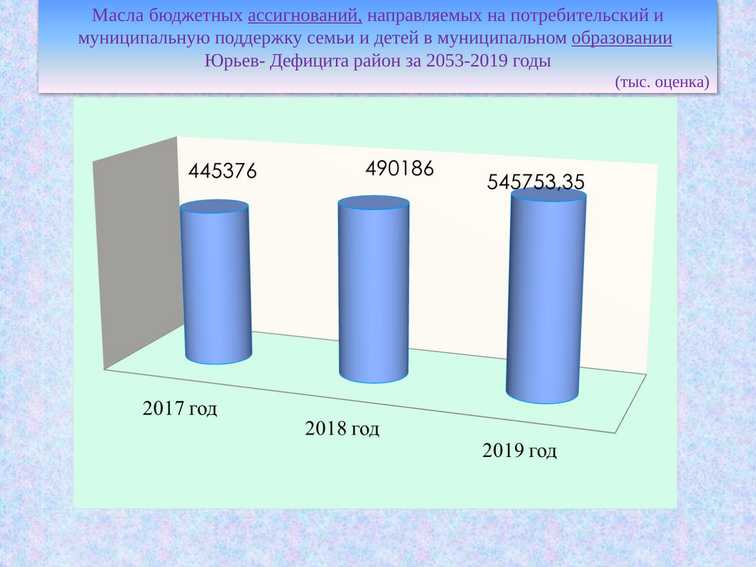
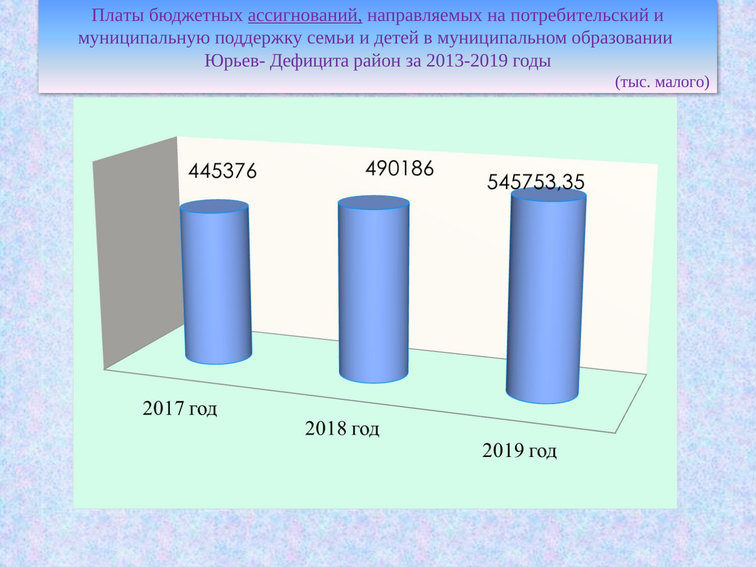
Масла: Масла -> Платы (118, 15)
образовании underline: present -> none (622, 38)
2053-2019: 2053-2019 -> 2013-2019 (467, 60)
оценка: оценка -> малого (682, 82)
